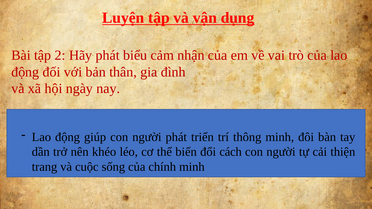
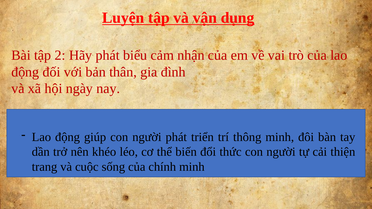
cách: cách -> thức (231, 152)
